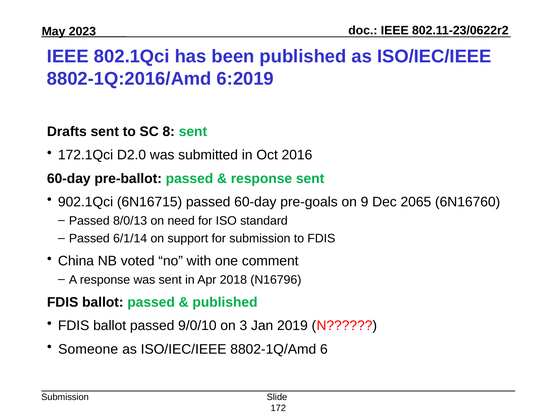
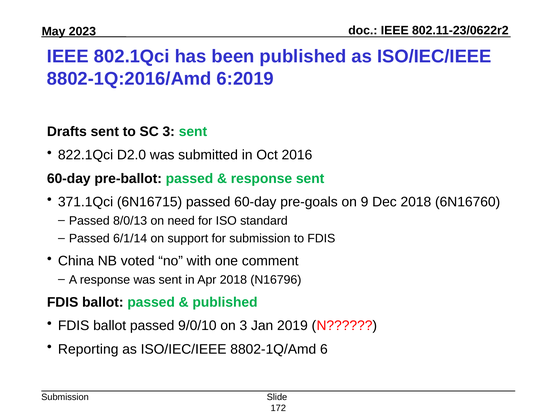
SC 8: 8 -> 3 (169, 132)
172.1Qci: 172.1Qci -> 822.1Qci (86, 155)
902.1Qci: 902.1Qci -> 371.1Qci (86, 202)
Dec 2065: 2065 -> 2018 (416, 202)
Someone: Someone -> Reporting (88, 349)
